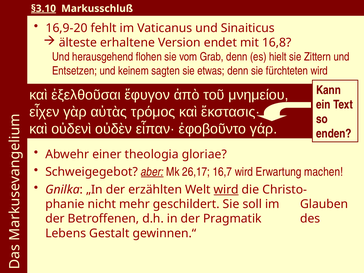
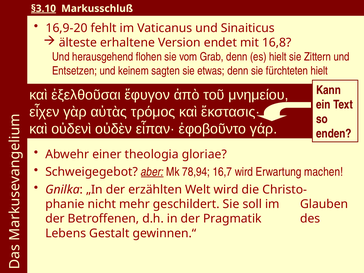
fürchteten wird: wird -> hielt (319, 71)
26,17: 26,17 -> 78,94 (196, 172)
wird underline: present -> none (226, 190)
